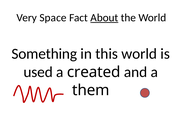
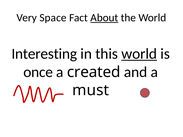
Something: Something -> Interesting (44, 54)
world underline: none -> present (139, 54)
used: used -> once (38, 72)
them: them -> must (91, 90)
